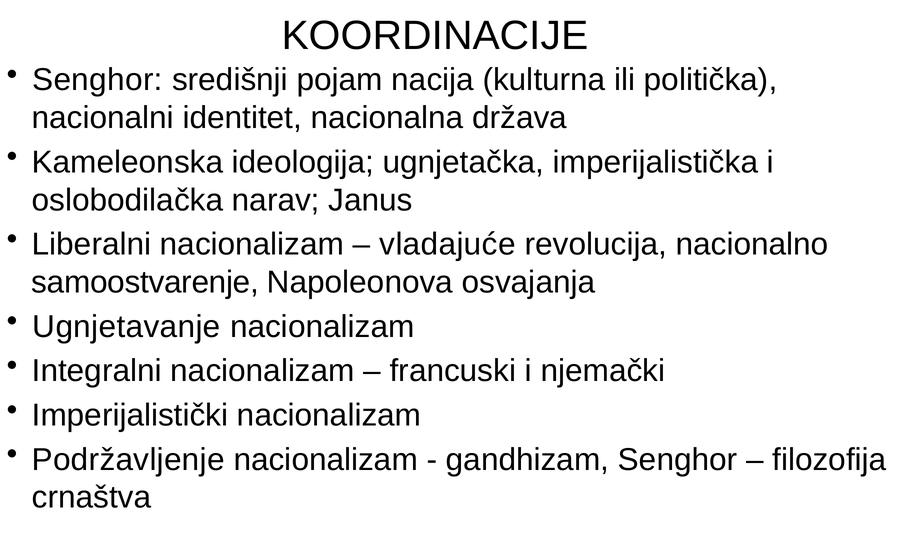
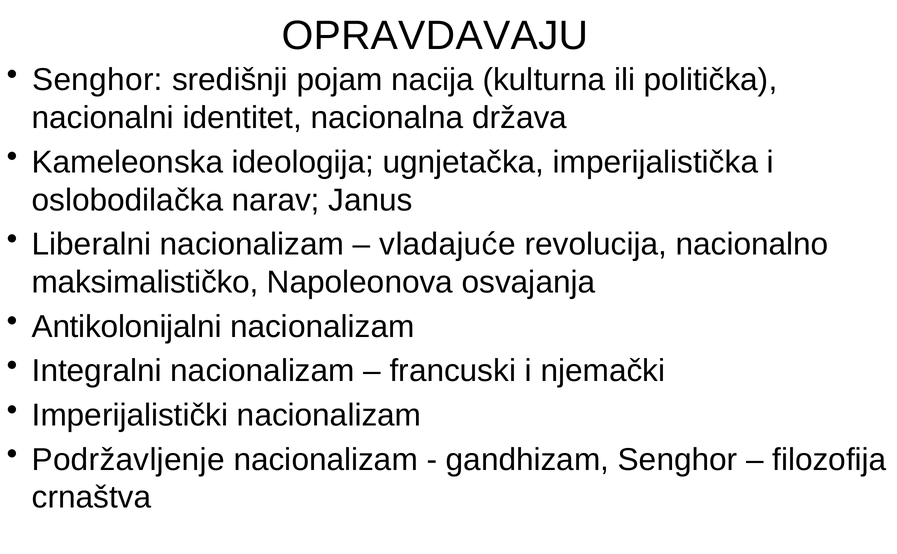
KOORDINACIJE: KOORDINACIJE -> OPRAVDAVAJU (435, 36)
samoostvarenje: samoostvarenje -> maksimalističko (145, 282)
Ugnjetavanje: Ugnjetavanje -> Antikolonijalni (127, 327)
